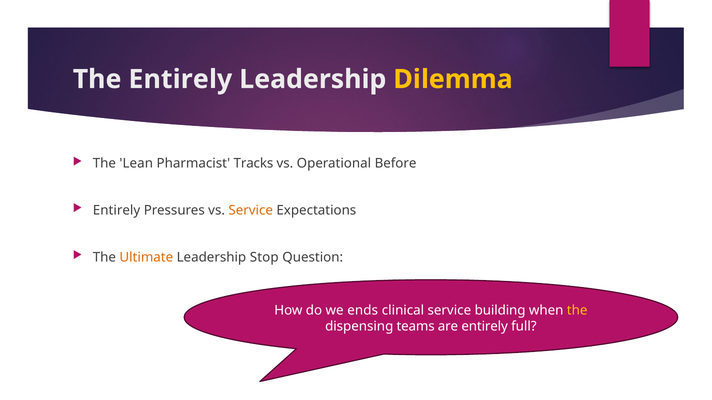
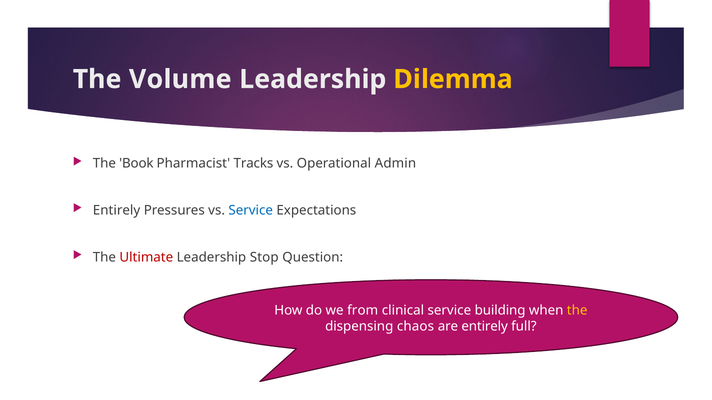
The Entirely: Entirely -> Volume (180, 79)
Lean: Lean -> Book (136, 164)
Before: Before -> Admin (395, 164)
Service colour: orange -> blue (251, 211)
Ultimate colour: orange -> red (146, 257)
ends: ends -> from (363, 311)
teams: teams -> chaos (415, 327)
